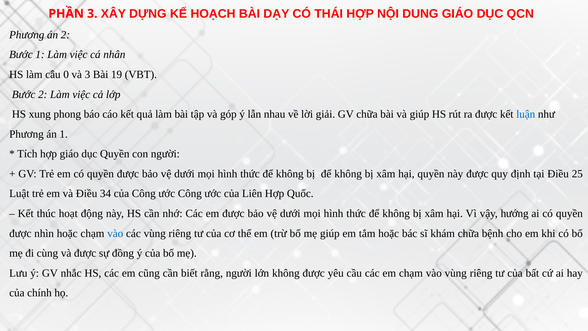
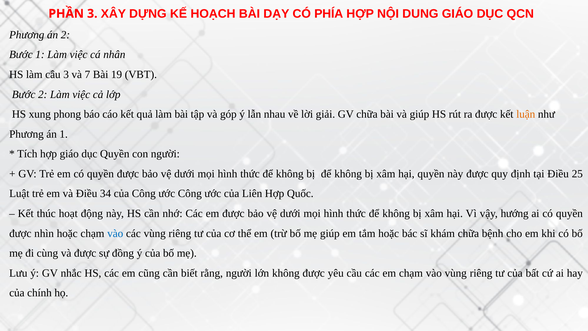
THÁI: THÁI -> PHÍA (329, 14)
câu 0: 0 -> 3 (66, 74)
và 3: 3 -> 7 (87, 74)
luận colour: blue -> orange (526, 114)
